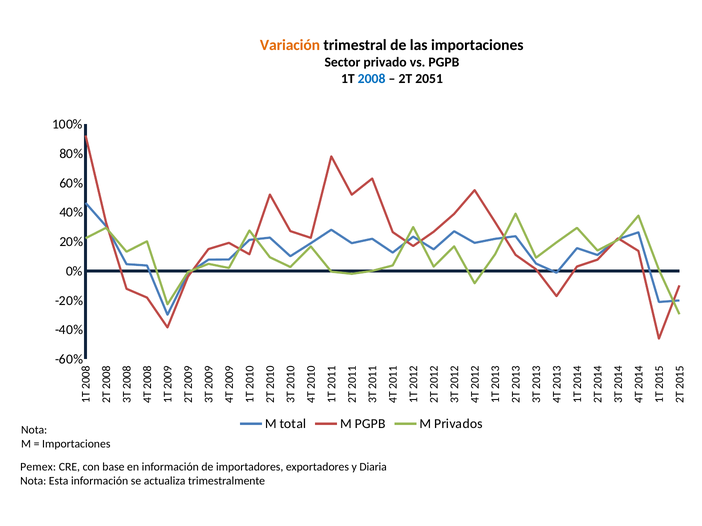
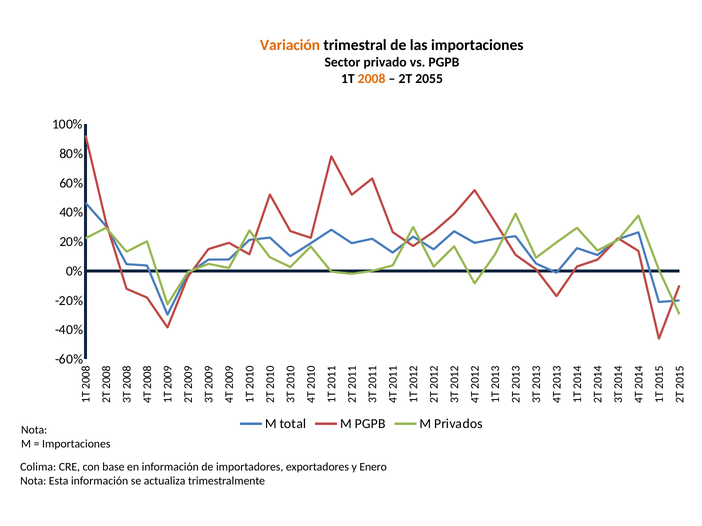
2008 colour: blue -> orange (372, 79)
2051: 2051 -> 2055 (429, 79)
Pemex: Pemex -> Colima (38, 467)
Diaria: Diaria -> Enero (373, 467)
